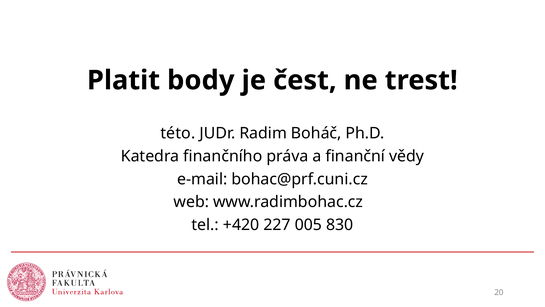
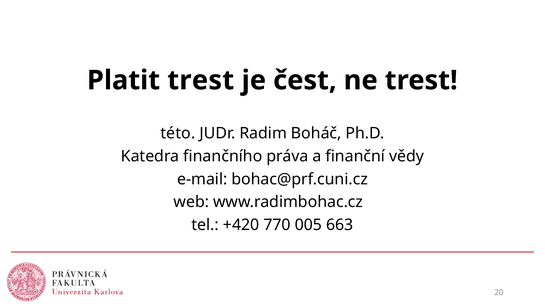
Platit body: body -> trest (201, 80)
227: 227 -> 770 (277, 225)
830: 830 -> 663 (340, 225)
